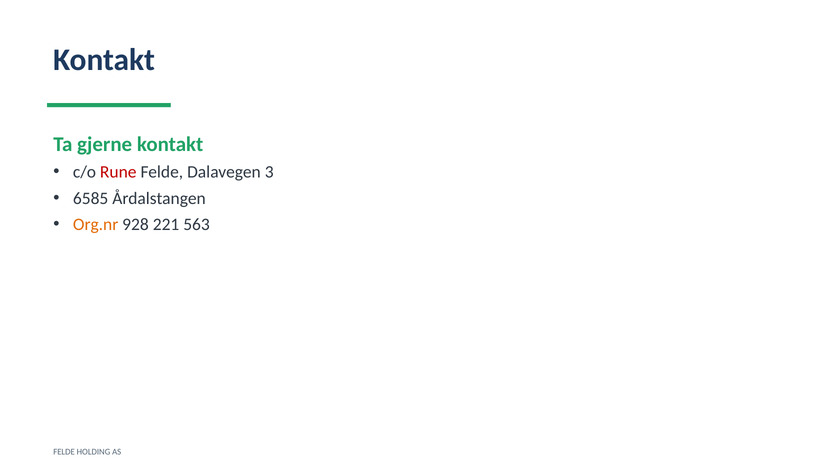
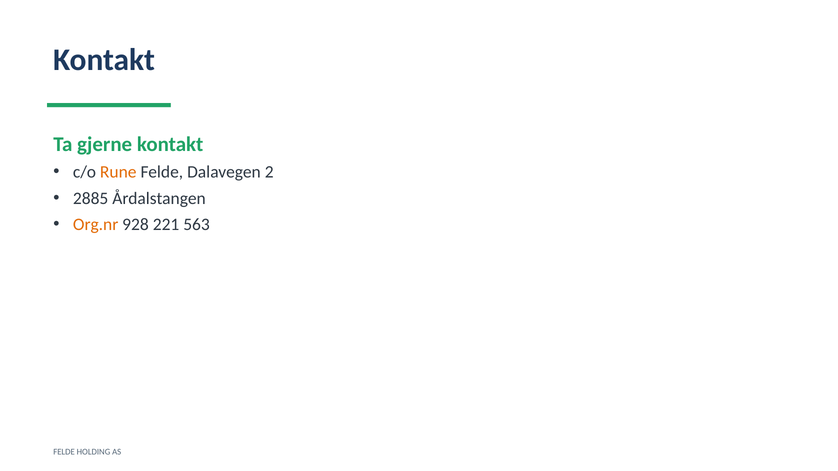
Rune colour: red -> orange (118, 172)
3: 3 -> 2 (269, 172)
6585: 6585 -> 2885 (91, 199)
